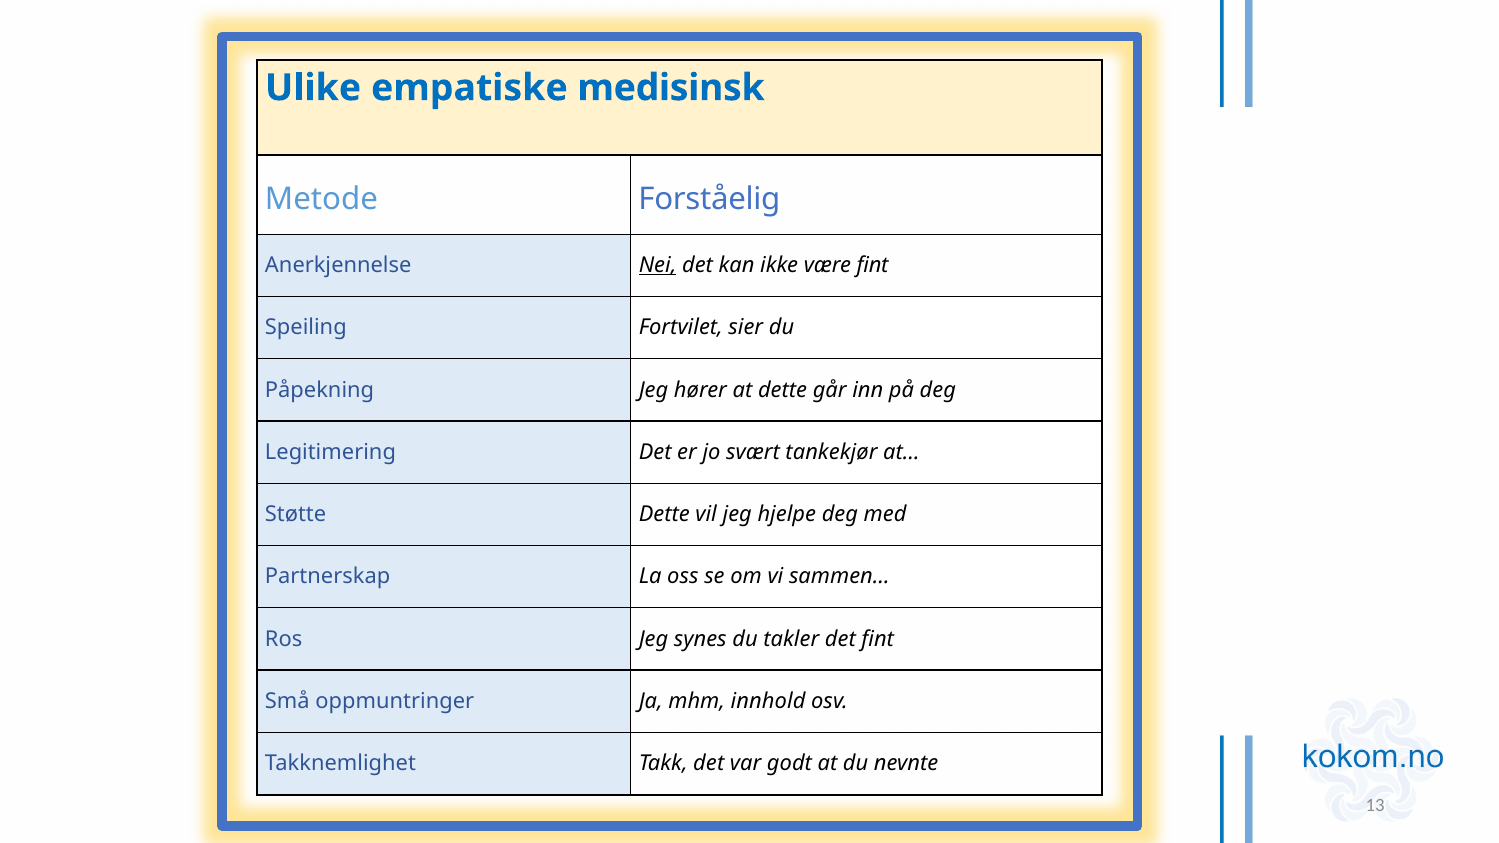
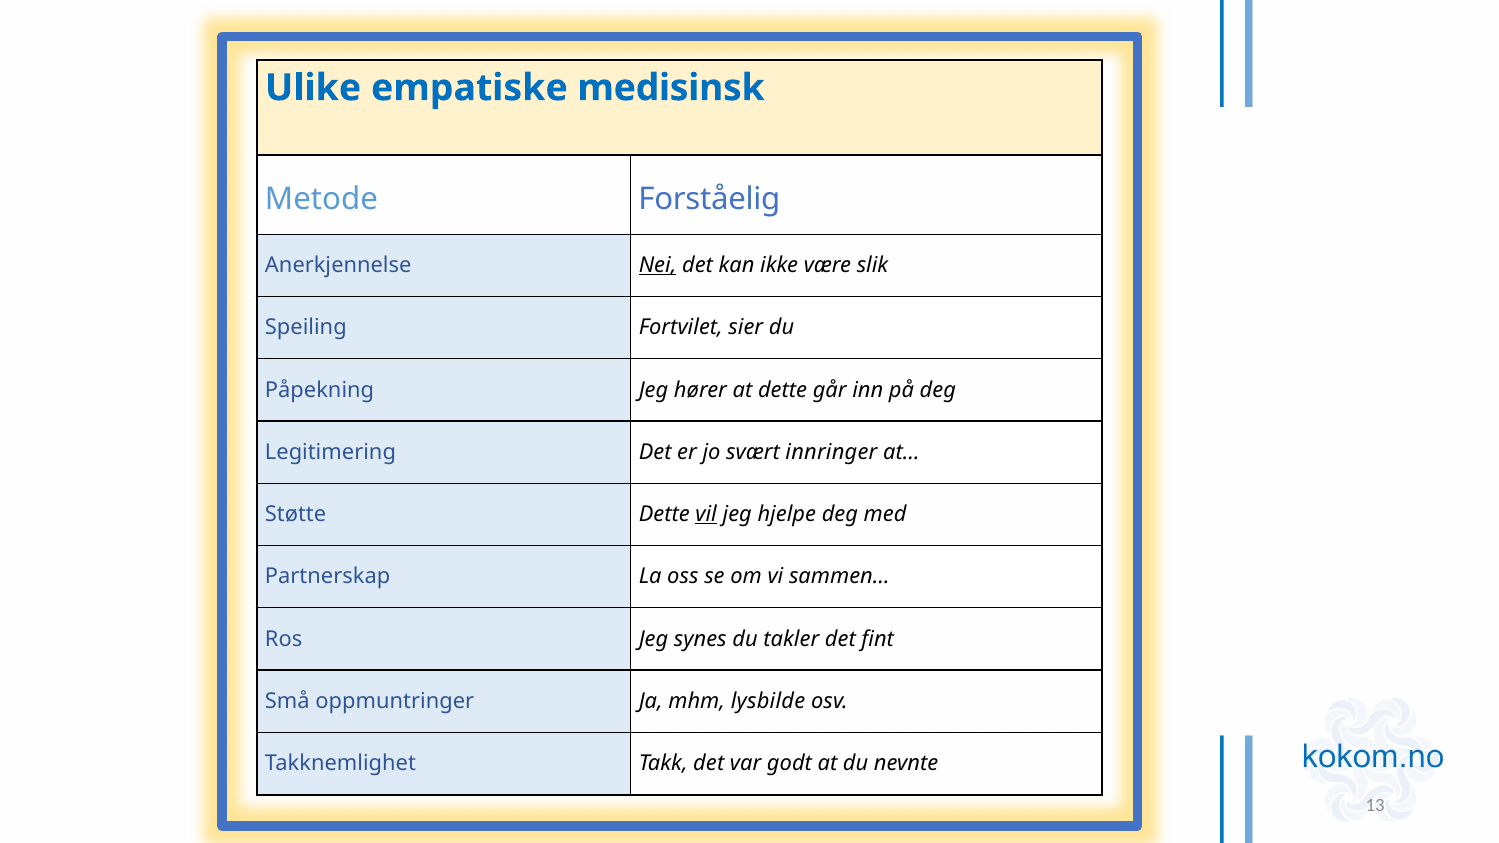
være fint: fint -> slik (873, 265)
tankekjør: tankekjør -> innringer (831, 452)
vil underline: none -> present (706, 514)
innhold: innhold -> lysbilde (768, 701)
